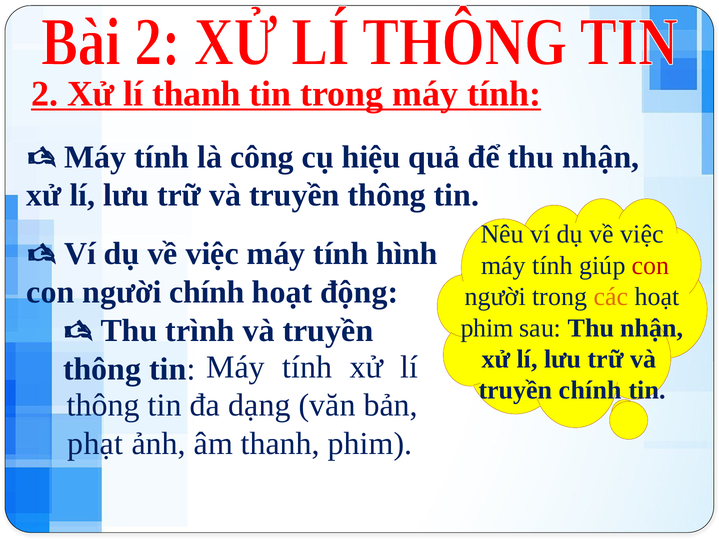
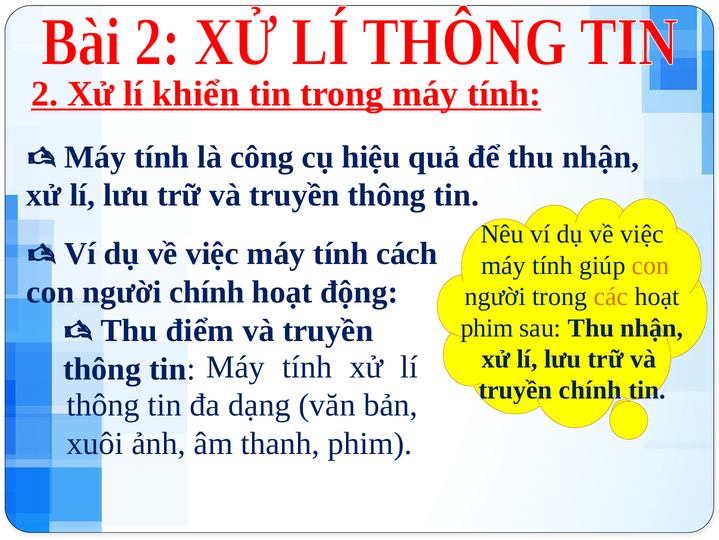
lí thanh: thanh -> khiển (196, 93)
hình: hình -> cách (407, 253)
con colour: red -> orange (651, 265)
trình: trình -> điểm (200, 330)
phạt: phạt -> xuôi (95, 443)
